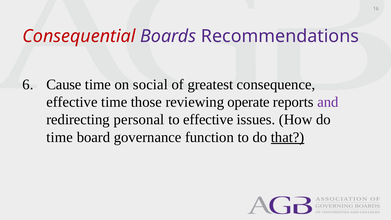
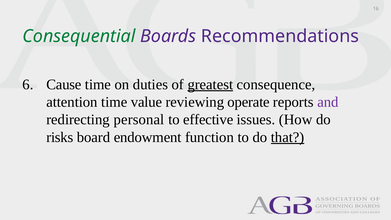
Consequential colour: red -> green (79, 36)
social: social -> duties (150, 84)
greatest underline: none -> present (210, 84)
effective: effective -> attention (72, 102)
those: those -> value (146, 102)
time: time -> risks (60, 137)
governance: governance -> endowment (148, 137)
